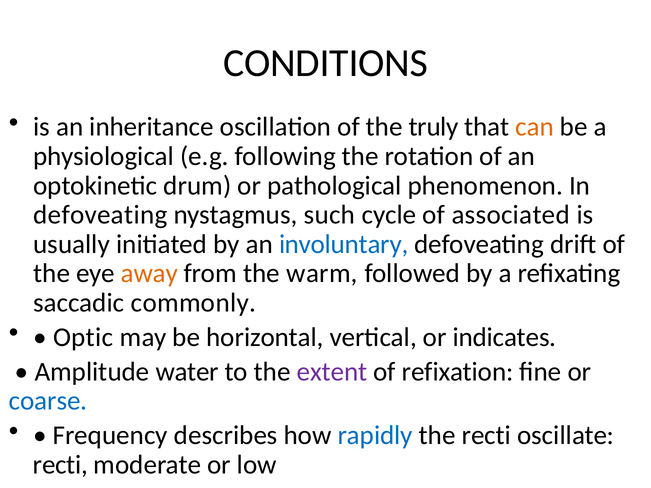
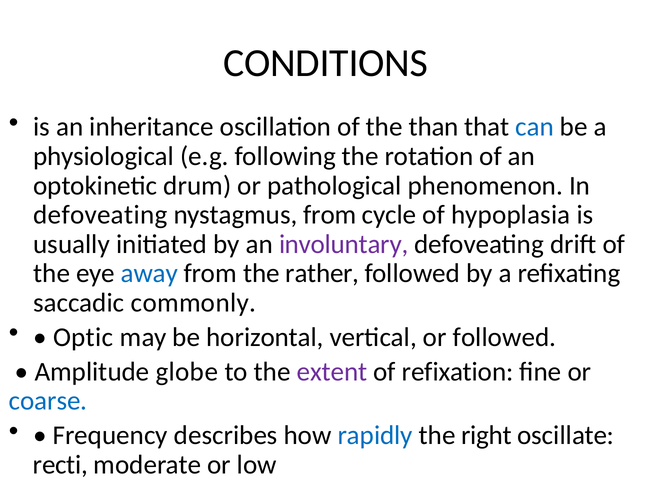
truly: truly -> than (434, 127)
can colour: orange -> blue (535, 127)
nystagmus such: such -> from (330, 215)
associated: associated -> hypoplasia (511, 215)
involuntary colour: blue -> purple (344, 244)
away colour: orange -> blue (149, 274)
warm: warm -> rather (322, 274)
or indicates: indicates -> followed (504, 337)
water: water -> globe (187, 372)
the recti: recti -> right (486, 436)
